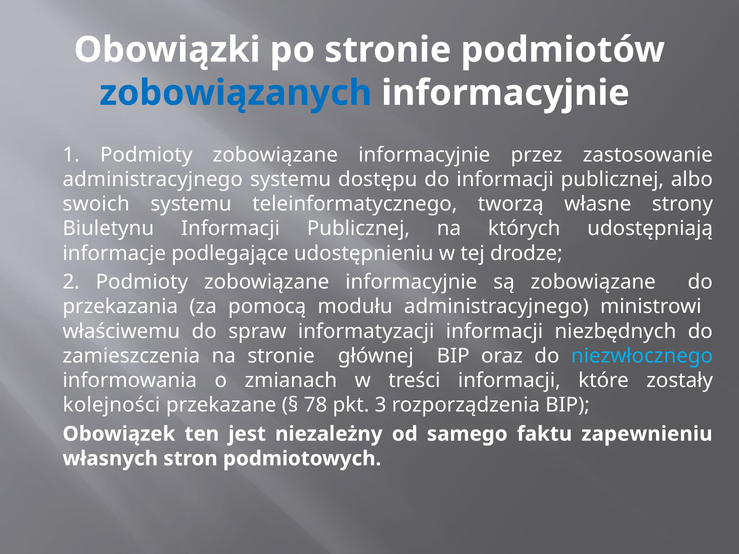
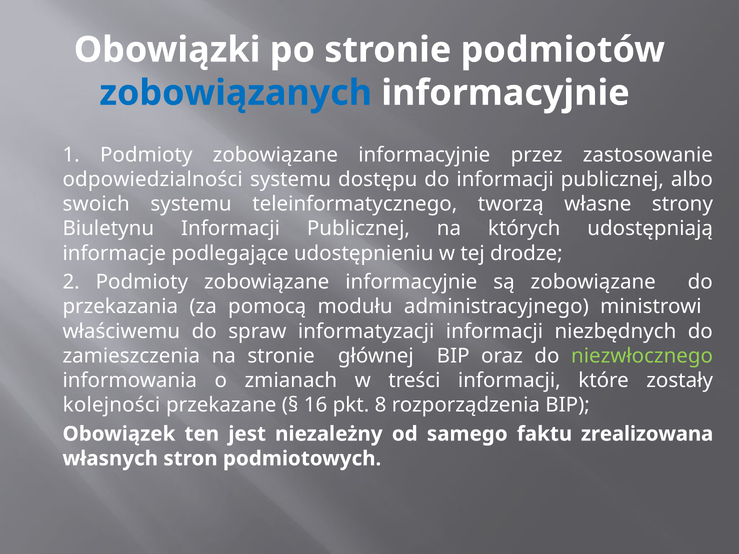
administracyjnego: administracyjnego -> odpowiedzialności (153, 179)
niezwłocznego colour: light blue -> light green (642, 356)
78: 78 -> 16 (316, 405)
3: 3 -> 8 (381, 405)
zapewnieniu: zapewnieniu -> zrealizowana (647, 434)
